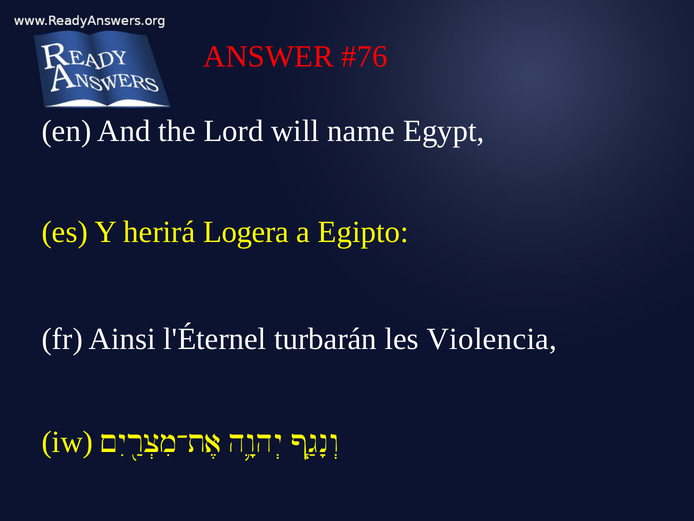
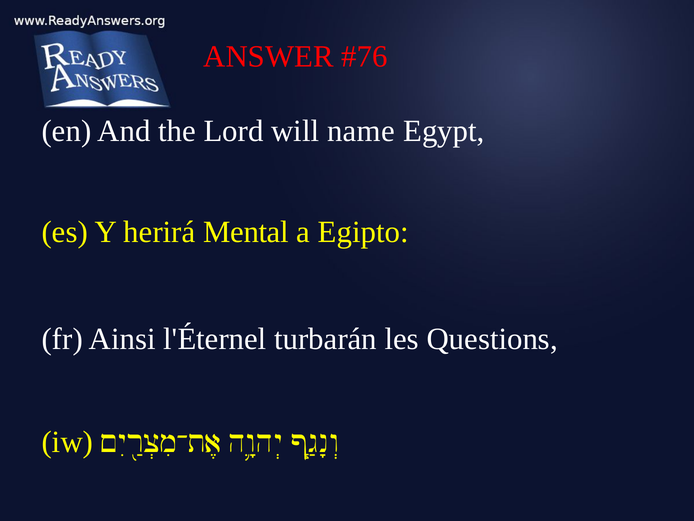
Logera: Logera -> Mental (246, 232)
Violencia: Violencia -> Questions (492, 339)
